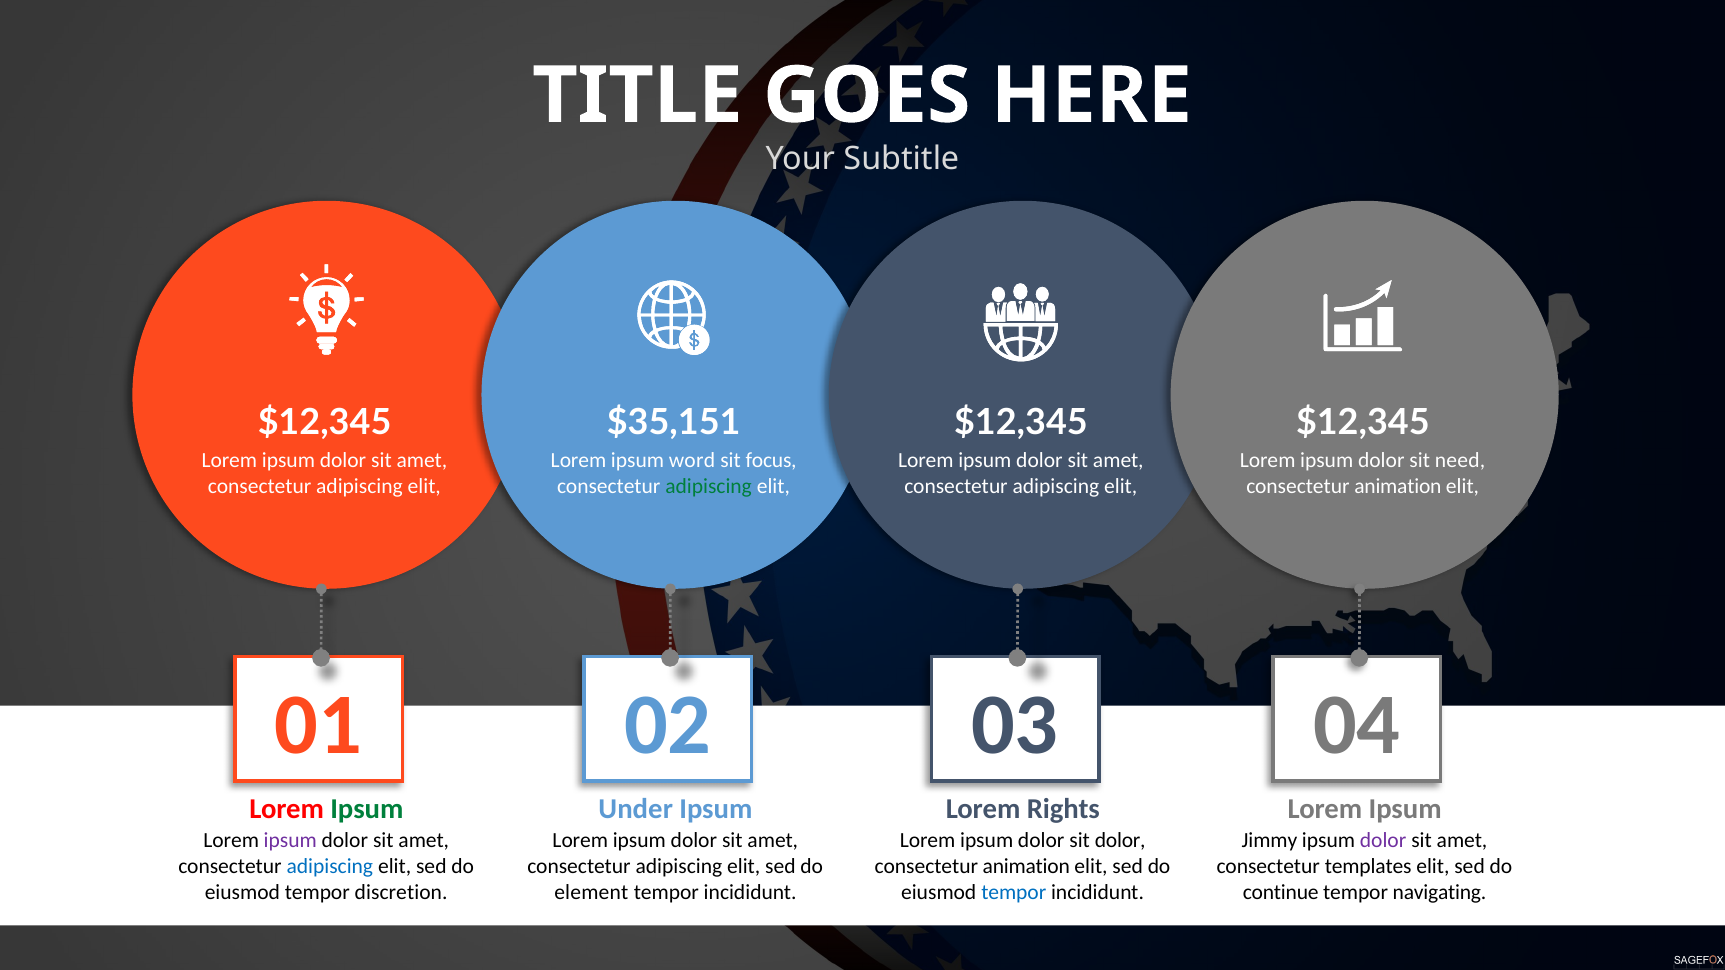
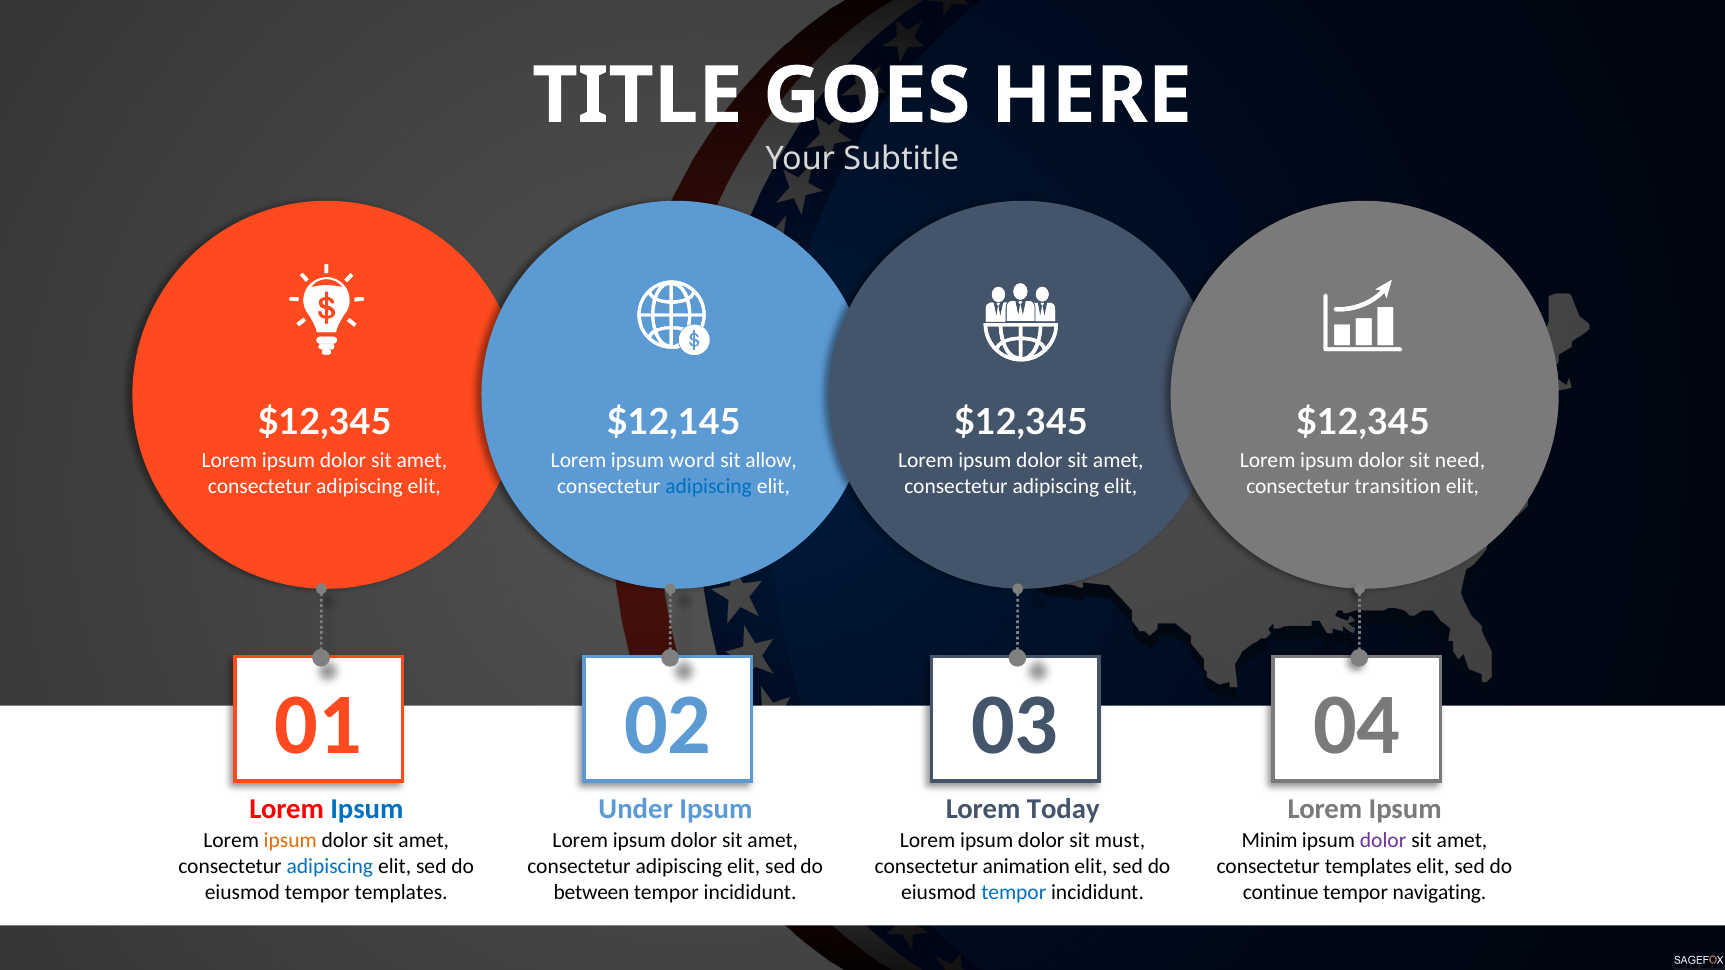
$35,151: $35,151 -> $12,145 (674, 423)
focus: focus -> allow (771, 461)
adipiscing colour: green -> blue (709, 486)
animation: animation -> transition (1398, 486)
Ipsum colour: green -> blue (367, 809)
Rights: Rights -> Today (1063, 809)
ipsum colour: purple -> orange (290, 841)
sit dolor: dolor -> must (1120, 841)
Jimmy: Jimmy -> Minim (1270, 841)
tempor discretion: discretion -> templates (401, 892)
element: element -> between (592, 892)
